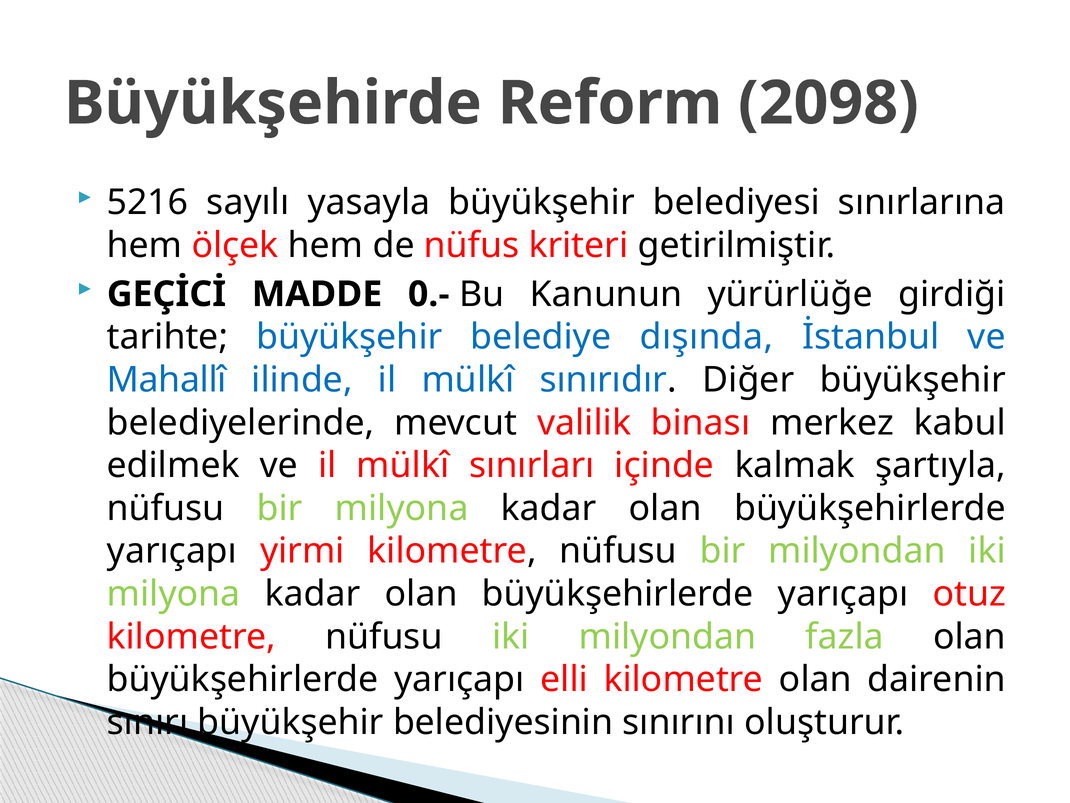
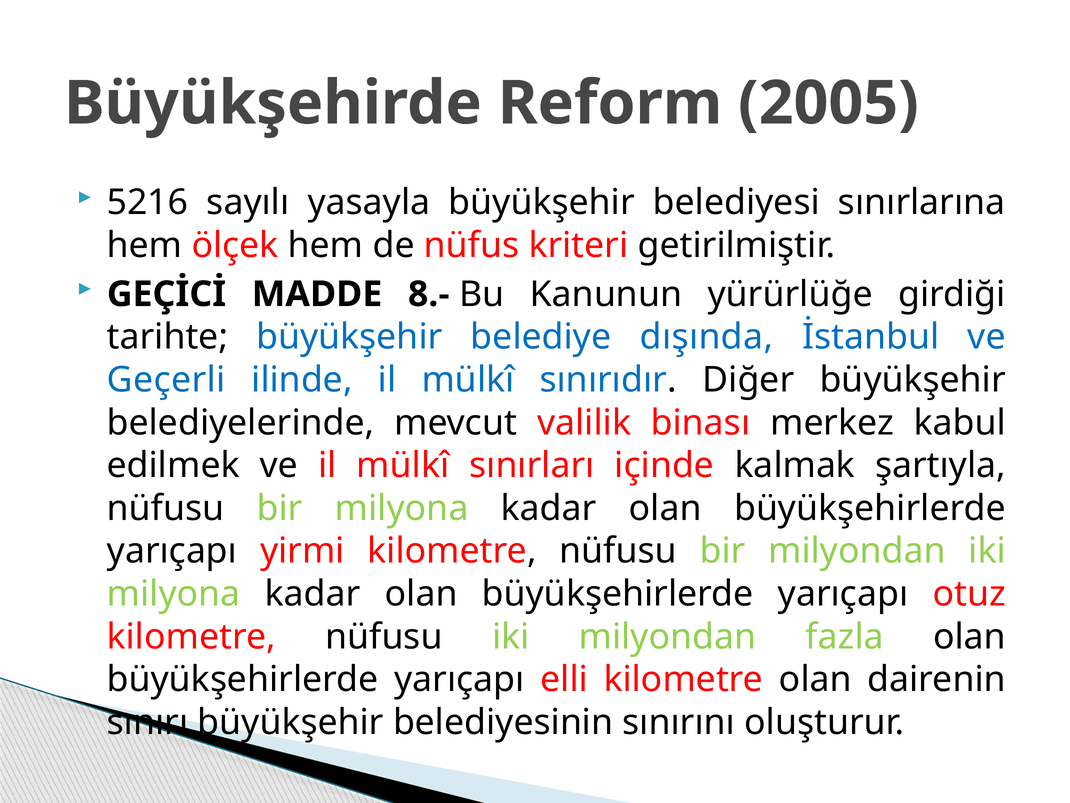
2098: 2098 -> 2005 (828, 103)
0.-: 0.- -> 8.- (429, 294)
Mahallî: Mahallî -> Geçerli (166, 380)
